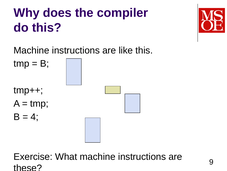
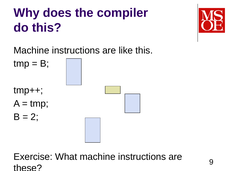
4: 4 -> 2 (35, 116)
